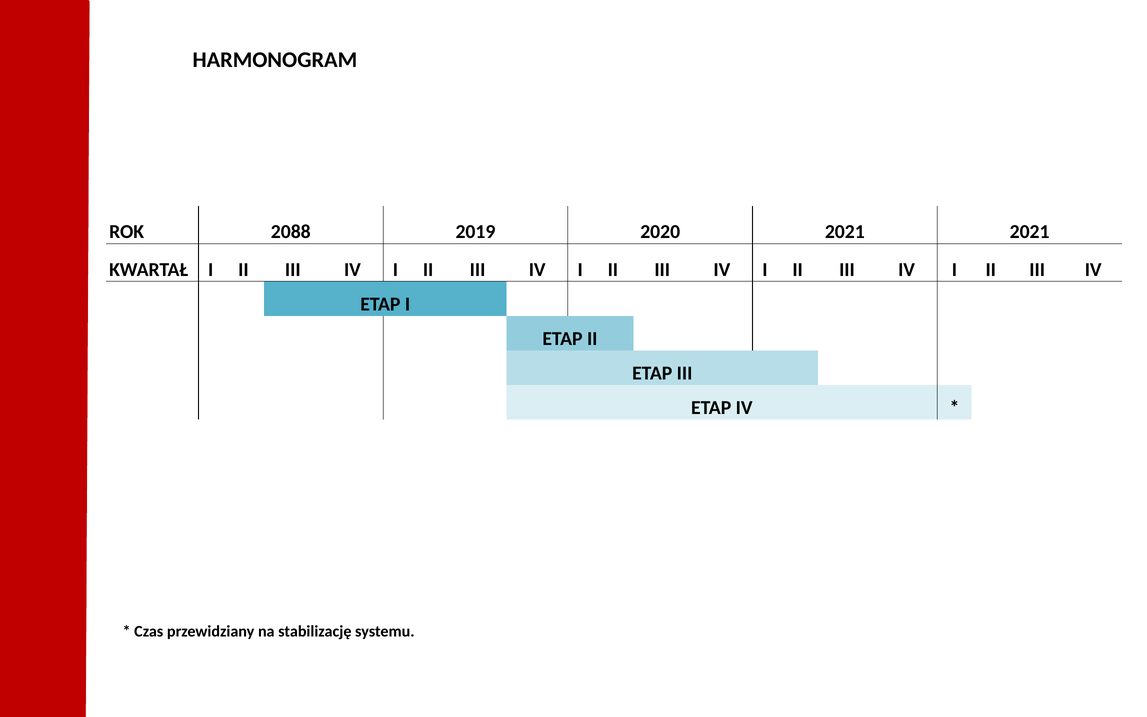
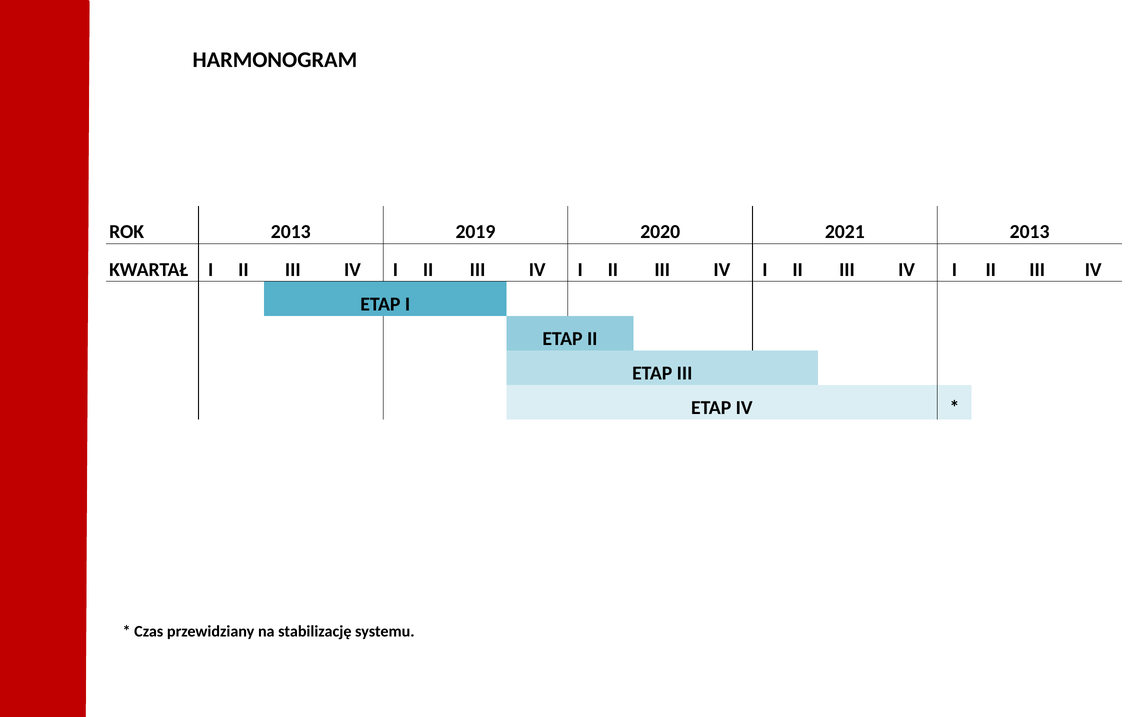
ROK 2088: 2088 -> 2013 (291, 232)
2021 2021: 2021 -> 2013 (1030, 232)
